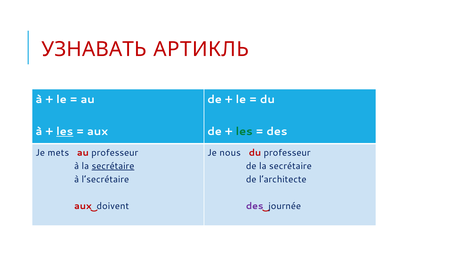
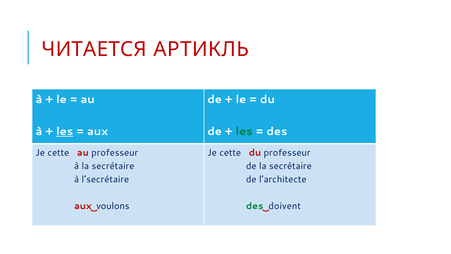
УЗНАВАТЬ: УЗНАВАТЬ -> ЧИТАЕТСЯ (94, 49)
mets: mets -> cette (58, 152)
nous: nous -> cette (230, 152)
secrétaire underline: present -> none (113, 166)
doivent: doivent -> voulons (113, 206)
des colour: purple -> green (255, 206)
journée: journée -> doivent (285, 206)
